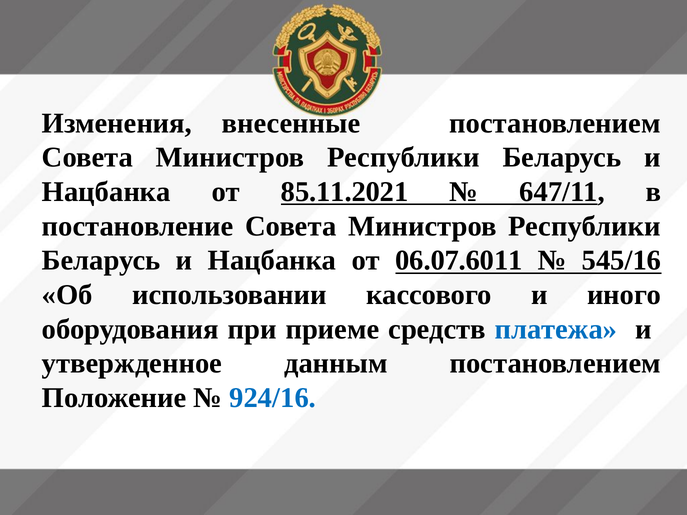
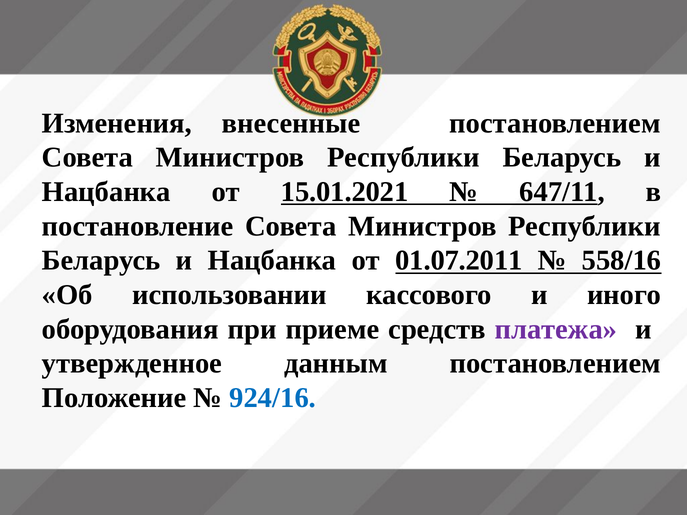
85.11.2021: 85.11.2021 -> 15.01.2021 (345, 192)
06.07.6011: 06.07.6011 -> 01.07.2011 (459, 261)
545/16: 545/16 -> 558/16 (622, 261)
платежа colour: blue -> purple (556, 329)
